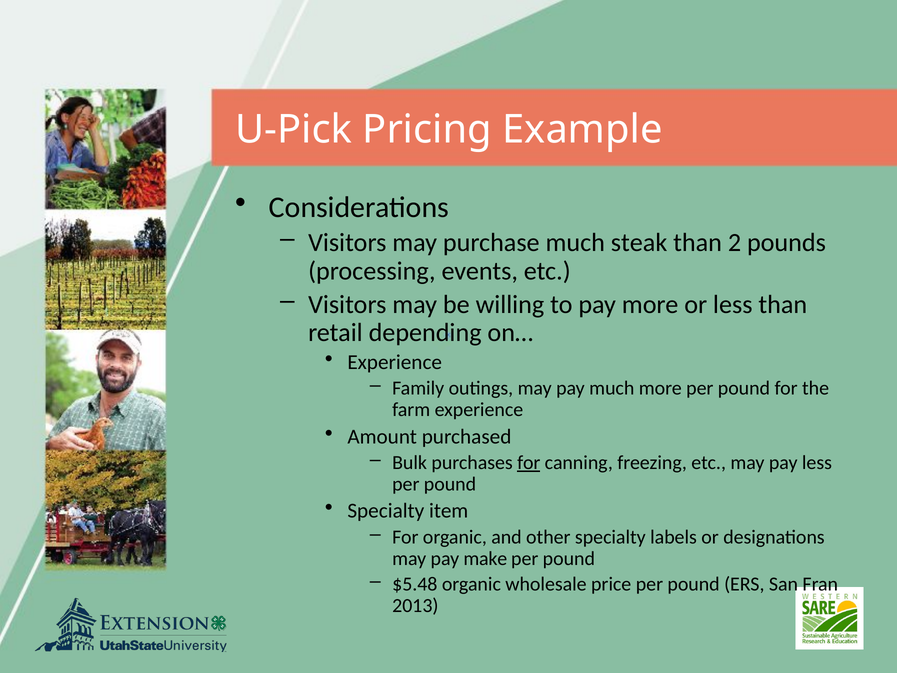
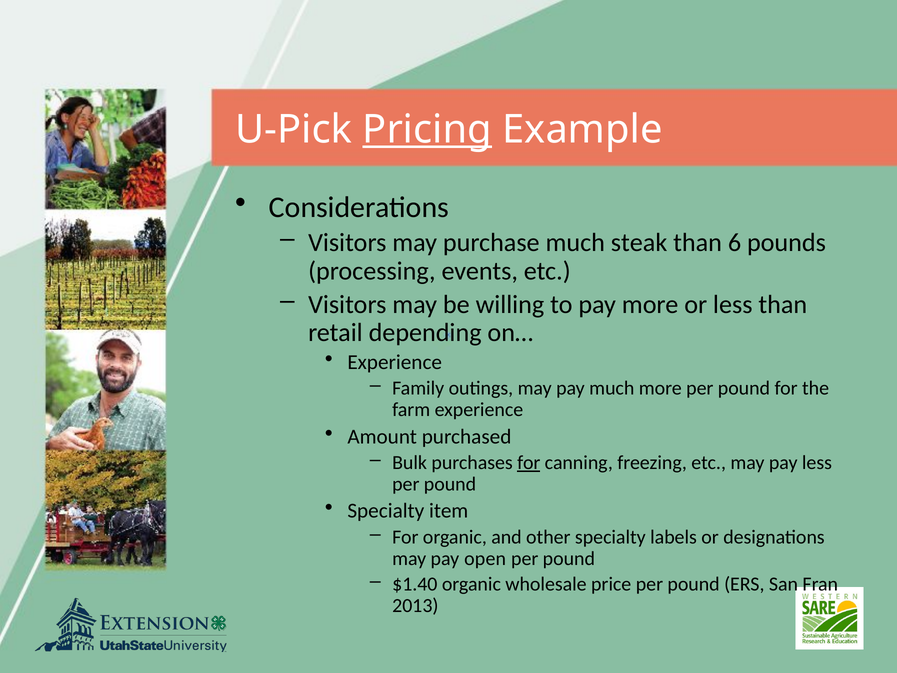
Pricing underline: none -> present (427, 130)
2: 2 -> 6 (735, 243)
make: make -> open (485, 558)
$5.48: $5.48 -> $1.40 (415, 584)
